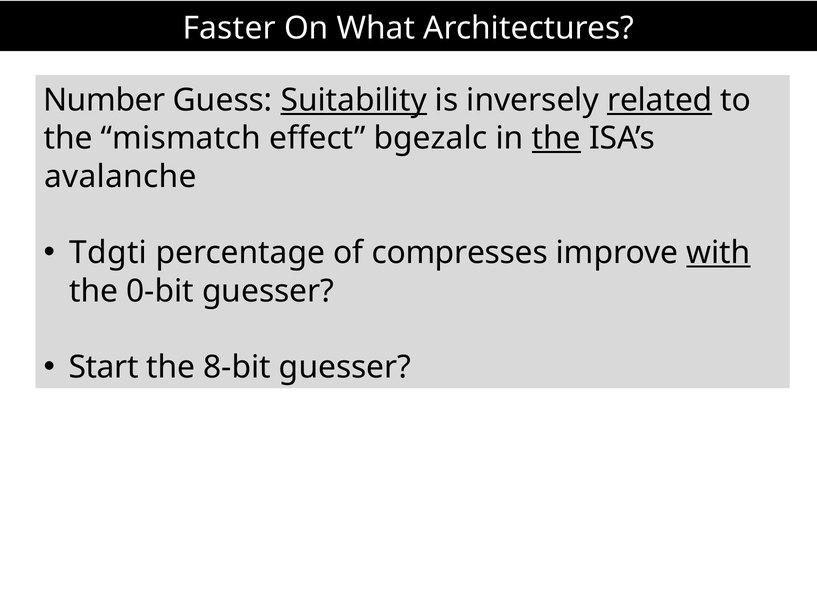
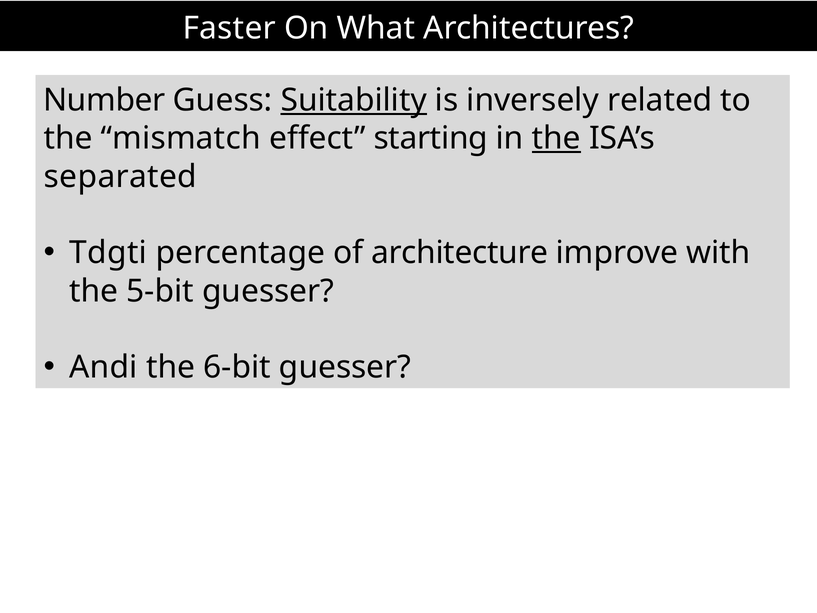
related underline: present -> none (660, 100)
bgezalc: bgezalc -> starting (431, 138)
avalanche: avalanche -> separated (120, 176)
compresses: compresses -> architecture (460, 253)
with underline: present -> none (718, 253)
0-bit: 0-bit -> 5-bit (160, 291)
Start: Start -> Andi (103, 367)
8-bit: 8-bit -> 6-bit (237, 367)
